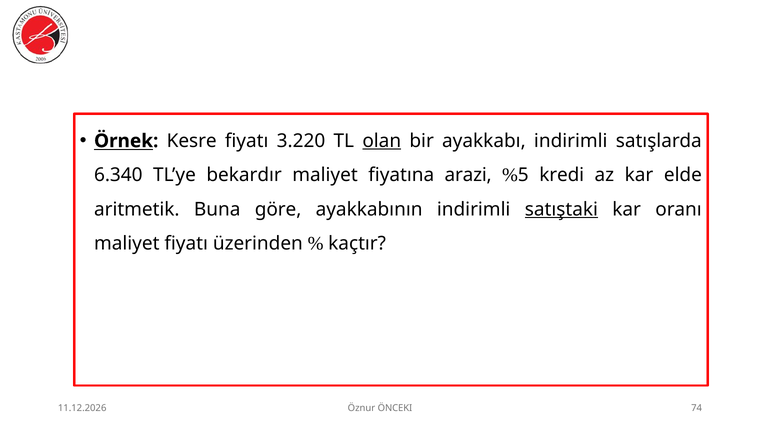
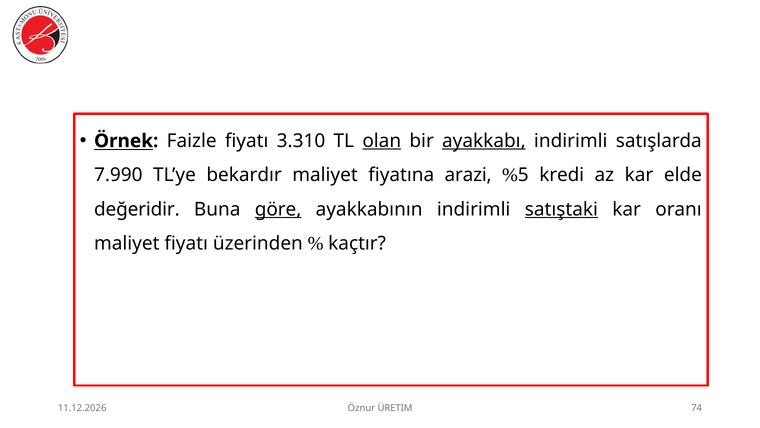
Kesre: Kesre -> Faizle (192, 141)
3.220: 3.220 -> 3.310 (301, 141)
ayakkabı underline: none -> present (484, 141)
6.340: 6.340 -> 7.990 (118, 175)
aritmetik: aritmetik -> değeridir (137, 209)
göre underline: none -> present (278, 209)
ÖNCEKI: ÖNCEKI -> ÜRETIM (395, 407)
